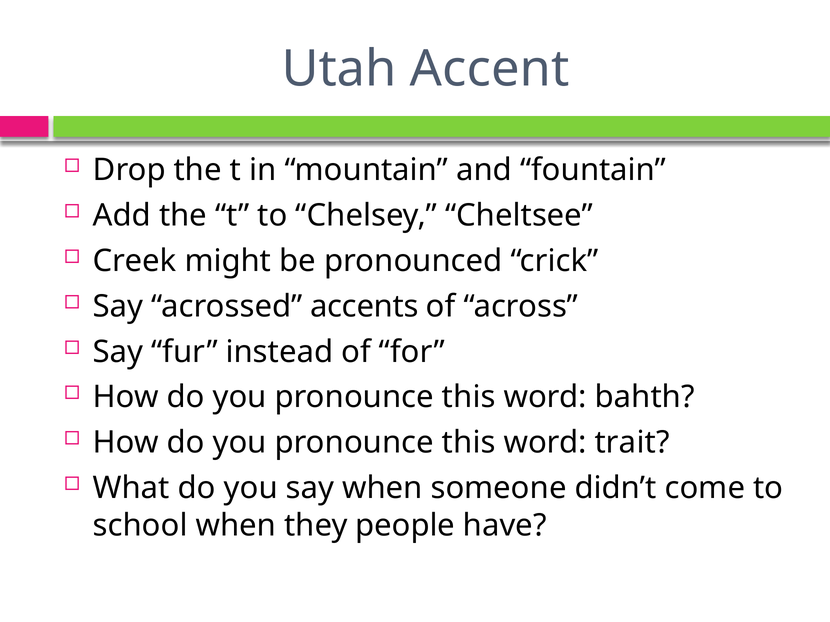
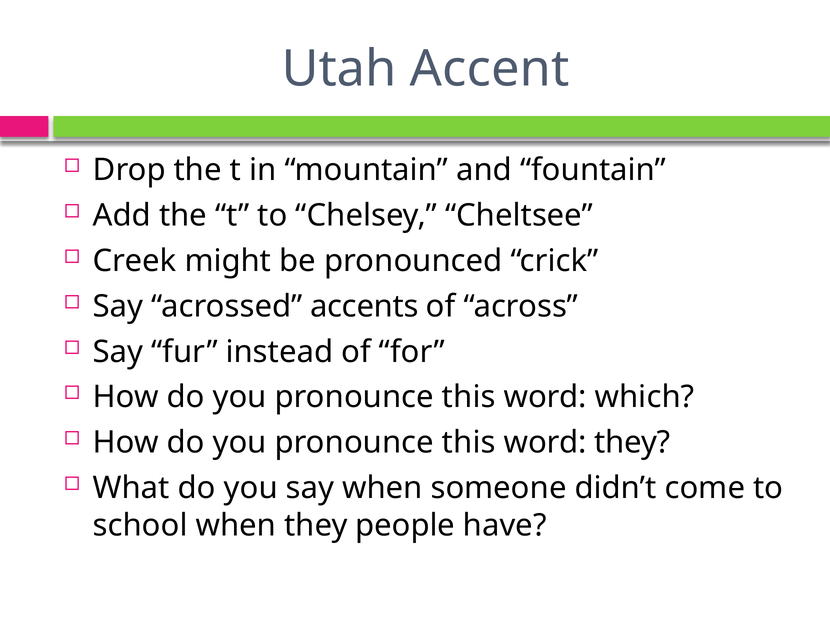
bahth: bahth -> which (645, 397)
word trait: trait -> they (632, 443)
